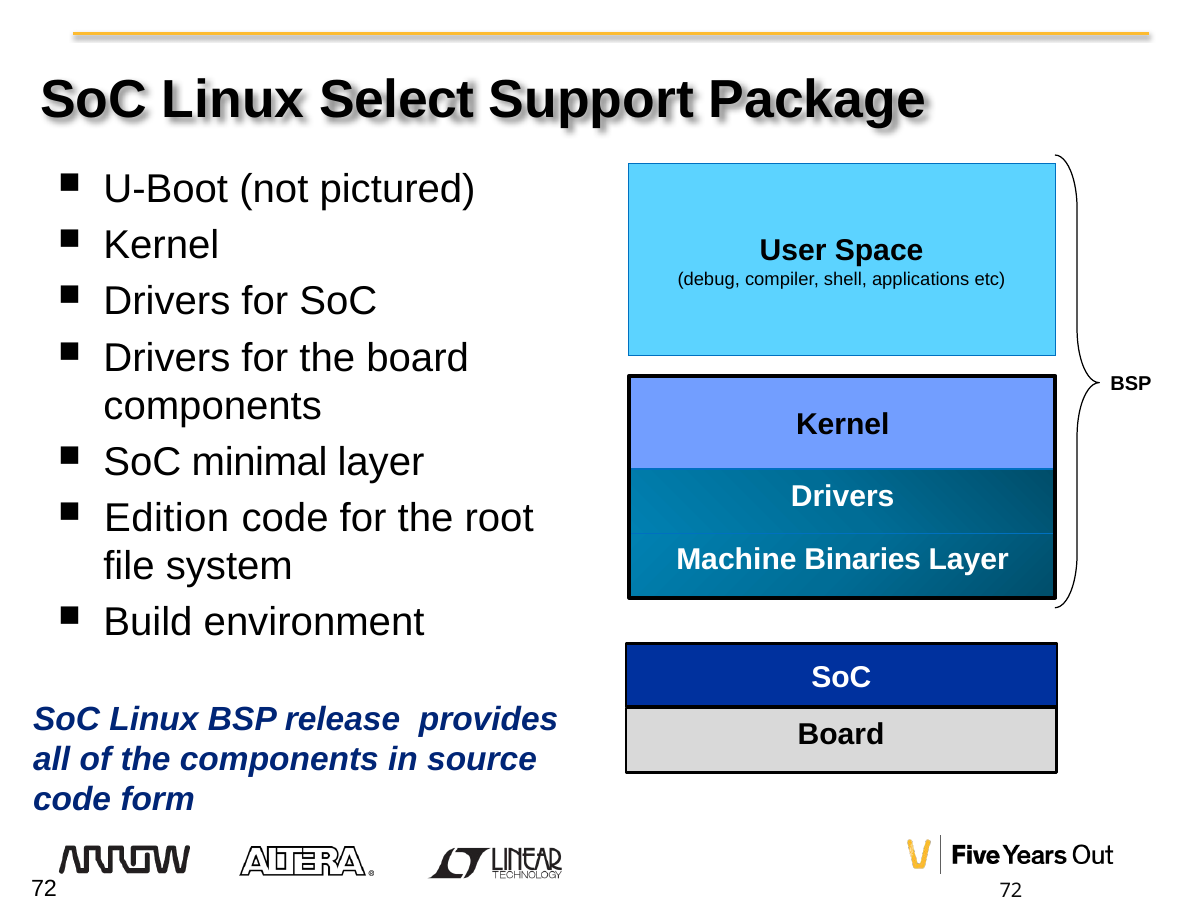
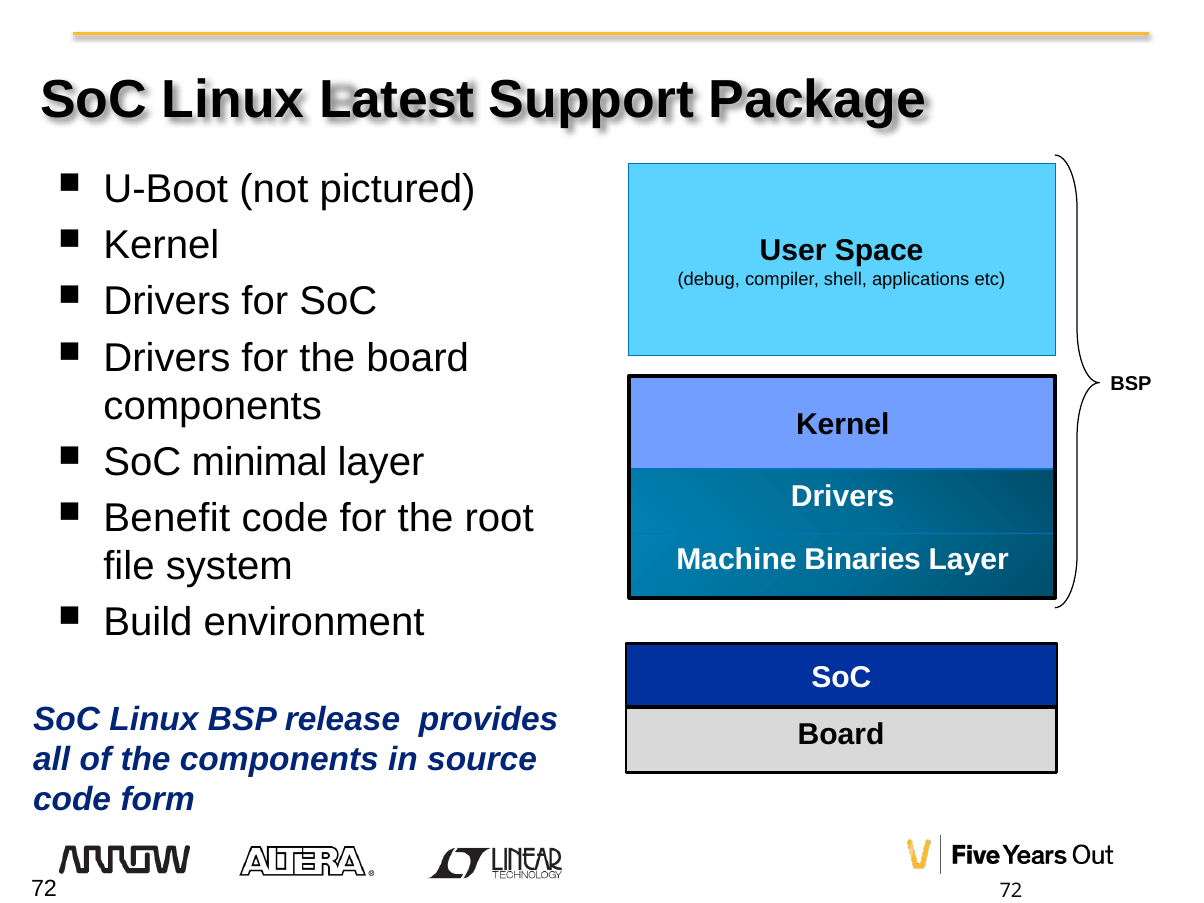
Select: Select -> Latest (397, 100)
Edition: Edition -> Benefit (167, 518)
